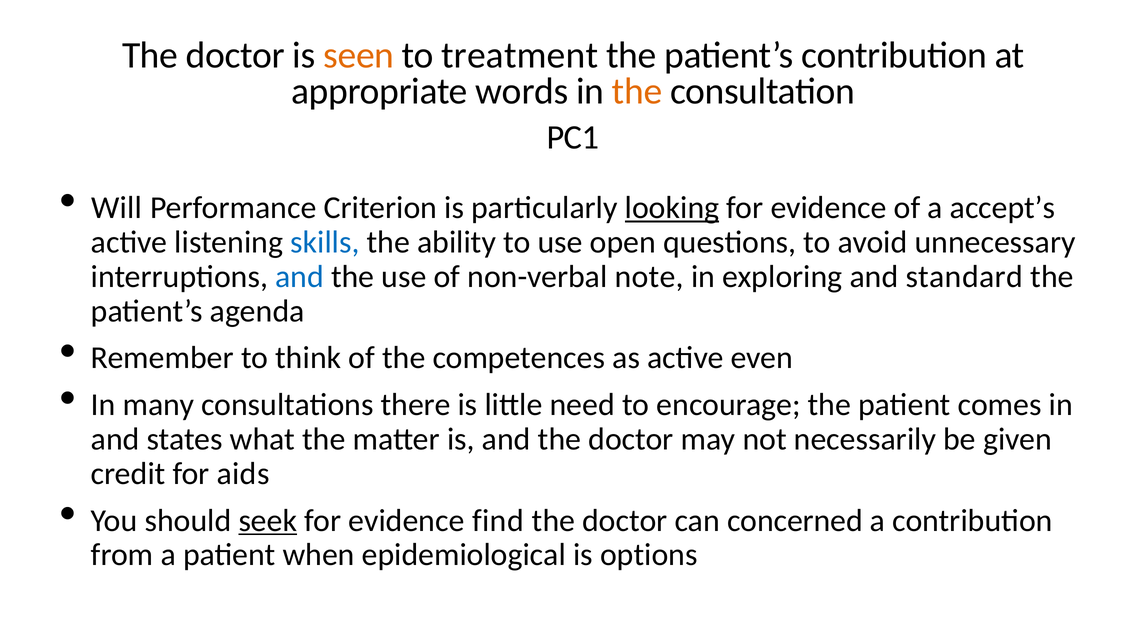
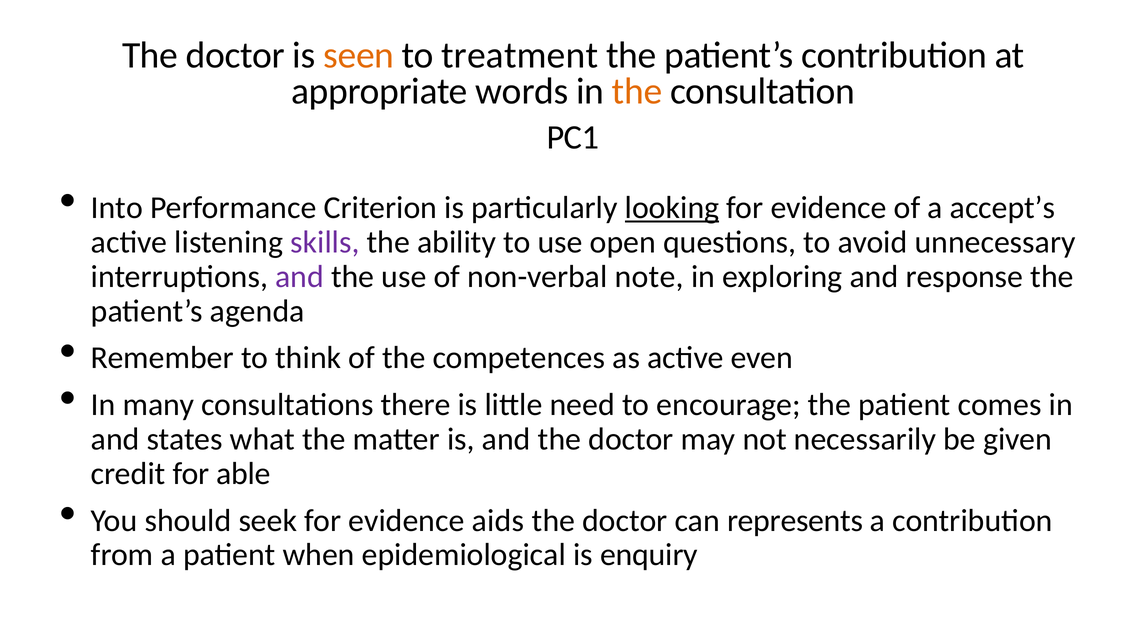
Will: Will -> Into (117, 208)
skills colour: blue -> purple (325, 242)
and colour: blue -> purple (300, 277)
standard: standard -> response (964, 277)
aids: aids -> able (243, 474)
seek underline: present -> none (268, 521)
find: find -> aids (498, 521)
concerned: concerned -> represents (795, 521)
options: options -> enquiry (649, 556)
